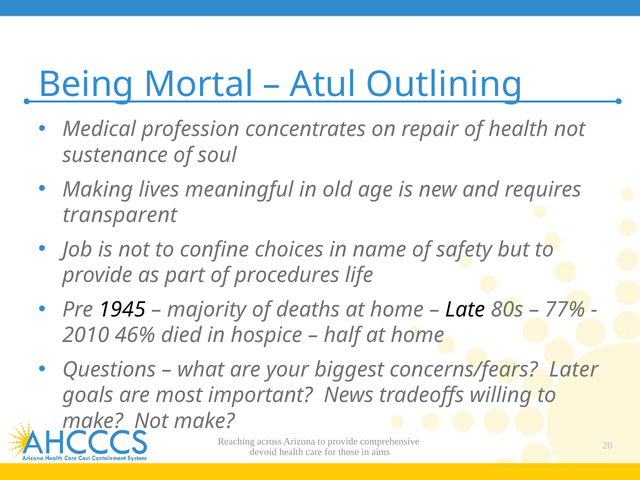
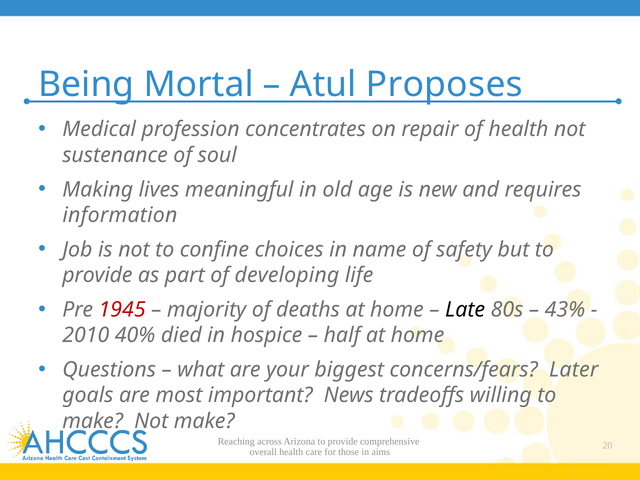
Outlining: Outlining -> Proposes (444, 85)
transparent: transparent -> information (120, 215)
procedures: procedures -> developing (287, 275)
1945 colour: black -> red (122, 310)
77%: 77% -> 43% (565, 310)
46%: 46% -> 40% (135, 335)
devoid: devoid -> overall (263, 452)
